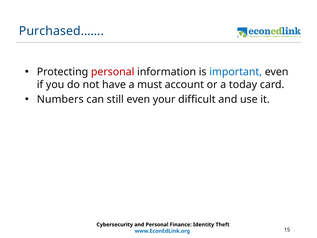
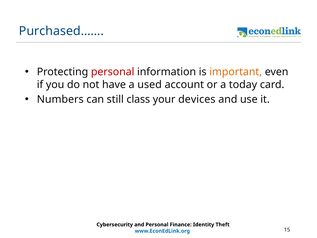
important colour: blue -> orange (236, 72)
must: must -> used (150, 85)
still even: even -> class (138, 99)
difficult: difficult -> devices (197, 99)
